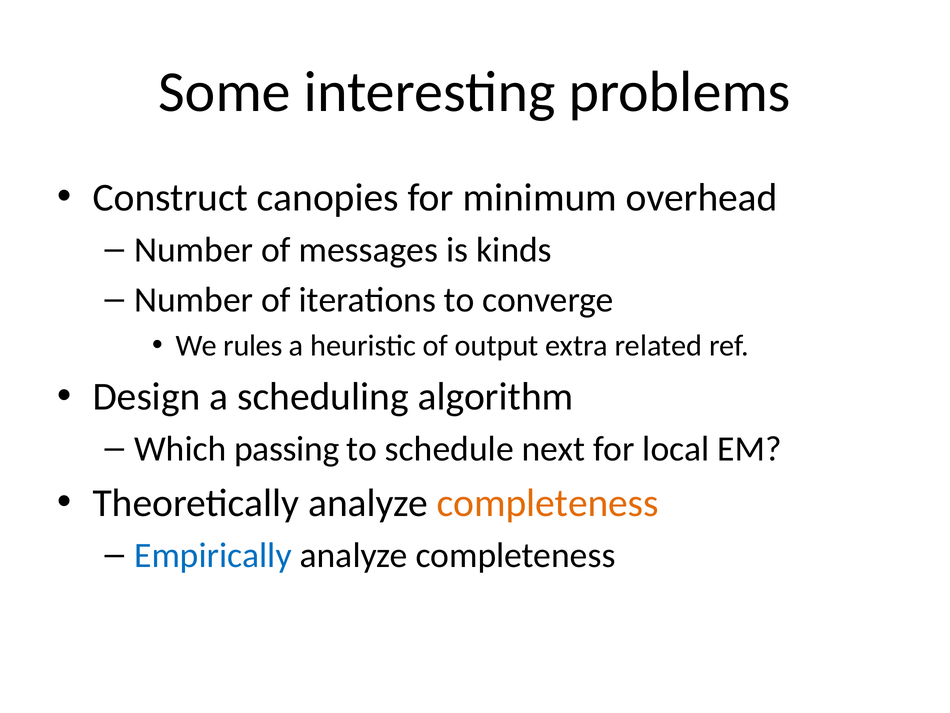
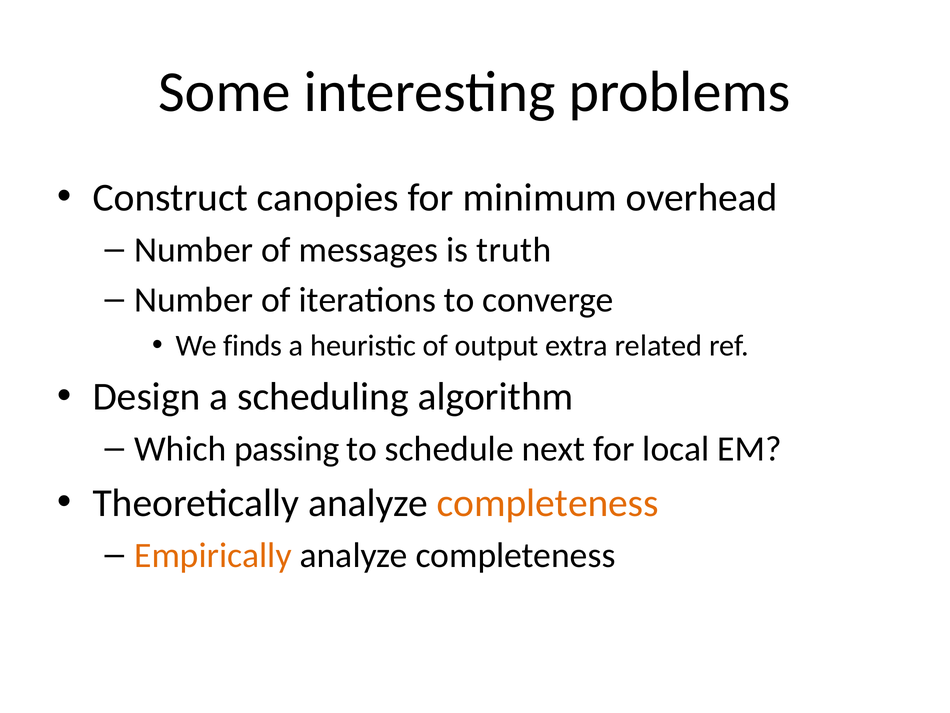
kinds: kinds -> truth (514, 250)
rules: rules -> finds (253, 346)
Empirically colour: blue -> orange (213, 555)
